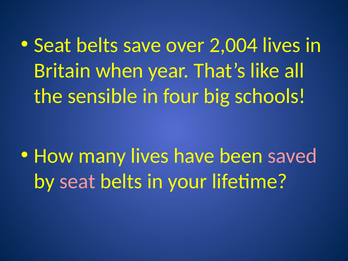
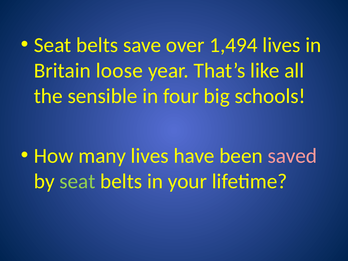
2,004: 2,004 -> 1,494 (233, 45)
when: when -> loose (119, 71)
seat colour: pink -> light green (77, 181)
